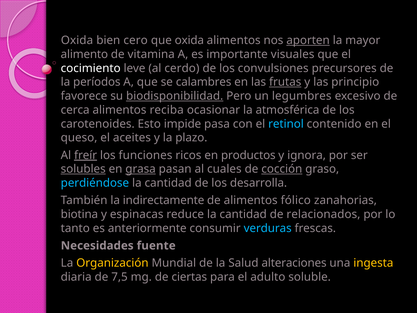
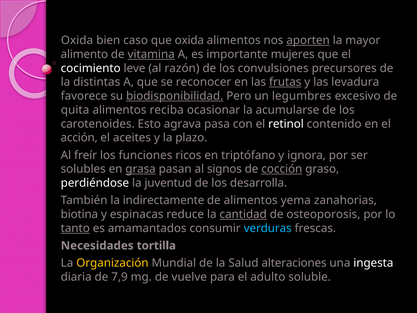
cero: cero -> caso (136, 40)
vitamina underline: none -> present (151, 54)
visuales: visuales -> mujeres (293, 54)
cerdo: cerdo -> razón (182, 68)
períodos: períodos -> distintas (97, 82)
calambres: calambres -> reconocer (204, 82)
principio: principio -> levadura (355, 82)
cerca: cerca -> quita (75, 110)
atmosférica: atmosférica -> acumularse (287, 110)
impide: impide -> agrava (182, 124)
retinol colour: light blue -> white (286, 124)
queso: queso -> acción (79, 138)
freír underline: present -> none (86, 155)
productos: productos -> triptófano (248, 155)
solubles underline: present -> none (83, 169)
cuales: cuales -> signos (224, 169)
perdiéndose colour: light blue -> white (95, 183)
cantidad: cantidad -> juventud (168, 183)
fólico: fólico -> yema (296, 200)
cantidad underline: none -> present (243, 214)
relacionados: relacionados -> osteoporosis (323, 214)
tanto underline: none -> present (75, 228)
anteriormente: anteriormente -> amamantados (147, 228)
fuente: fuente -> tortilla (156, 245)
ingesta colour: yellow -> white (373, 263)
7,5: 7,5 -> 7,9 (120, 277)
ciertas: ciertas -> vuelve (189, 277)
